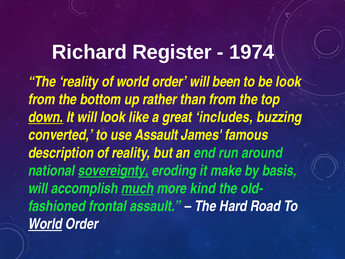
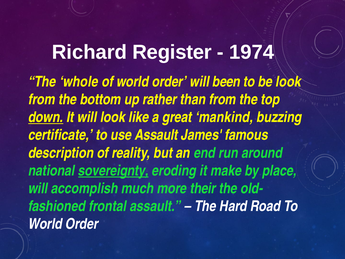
The reality: reality -> whole (79, 82)
includes: includes -> mankind (224, 117)
converted: converted -> certificate (60, 135)
basis: basis -> place (279, 170)
much underline: present -> none (138, 188)
kind: kind -> their (203, 188)
World underline: present -> none (45, 224)
